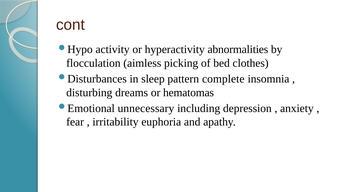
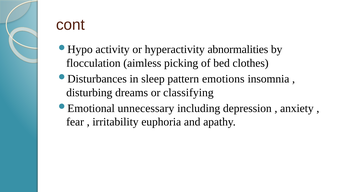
complete: complete -> emotions (223, 79)
hematomas: hematomas -> classifying (188, 92)
